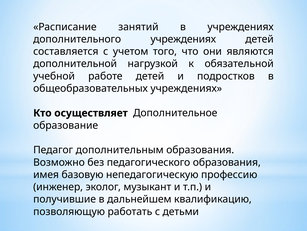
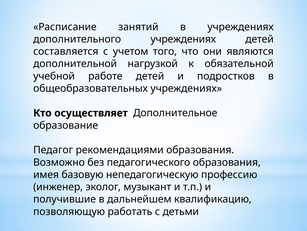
дополнительным: дополнительным -> рекомендациями (120, 150)
